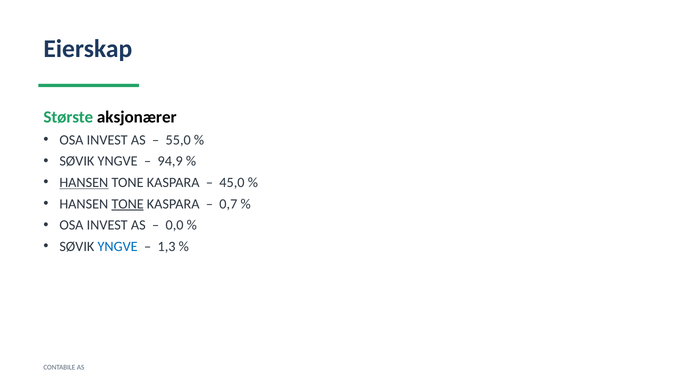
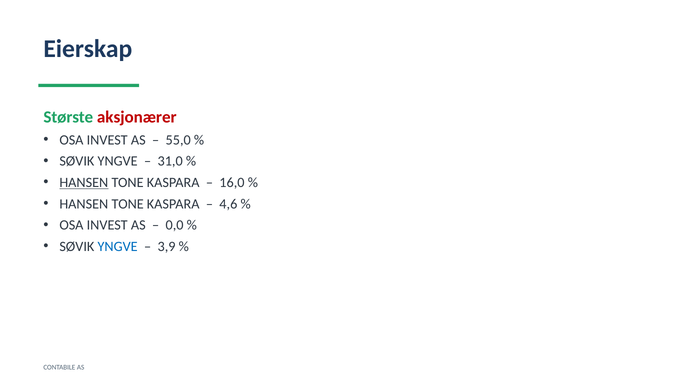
aksjonærer colour: black -> red (137, 117)
94,9: 94,9 -> 31,0 (170, 162)
45,0: 45,0 -> 16,0 (232, 183)
TONE underline: present -> none (128, 204)
0,7: 0,7 -> 4,6 (228, 204)
1,3: 1,3 -> 3,9 (167, 247)
